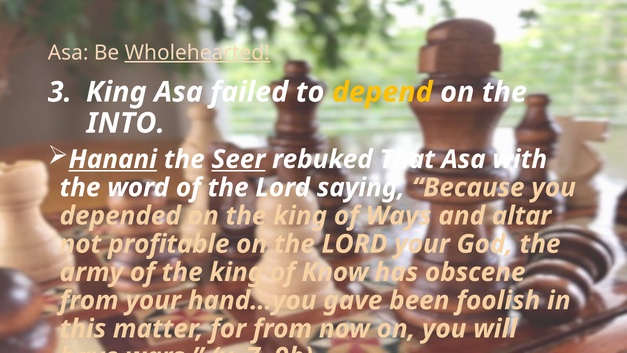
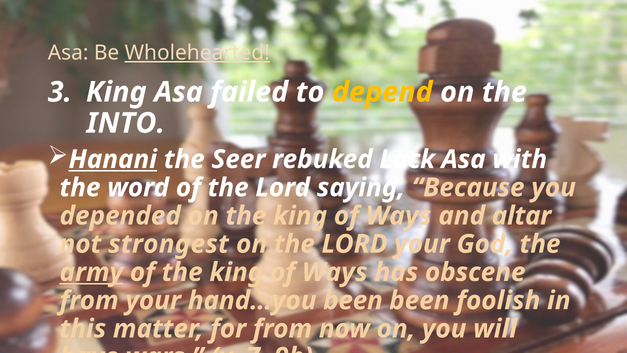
Seer underline: present -> none (238, 159)
That: That -> Lack (407, 159)
profitable: profitable -> strongest (169, 244)
army underline: none -> present (91, 272)
Know: Know -> Ways (335, 272)
hand…you gave: gave -> been (353, 300)
